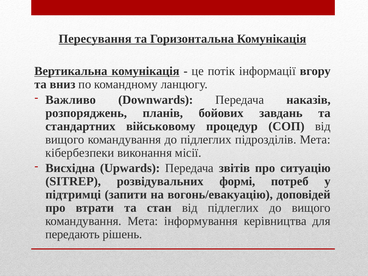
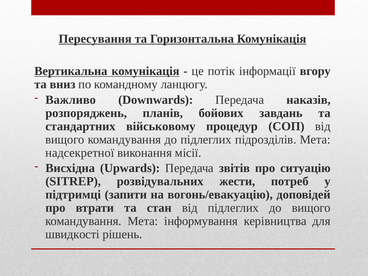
кібербезпеки: кібербезпеки -> надсекретної (80, 153)
формі: формі -> жести (237, 181)
передають: передають -> швидкості (73, 234)
